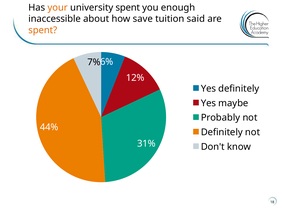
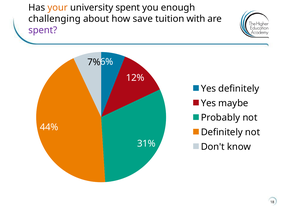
inaccessible: inaccessible -> challenging (54, 19)
said: said -> with (196, 19)
spent colour: orange -> purple (43, 30)
